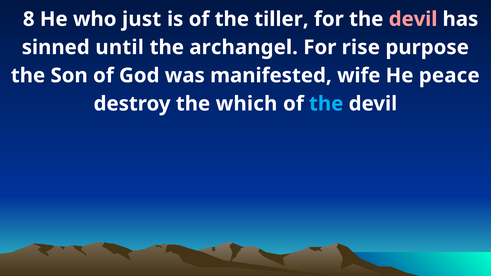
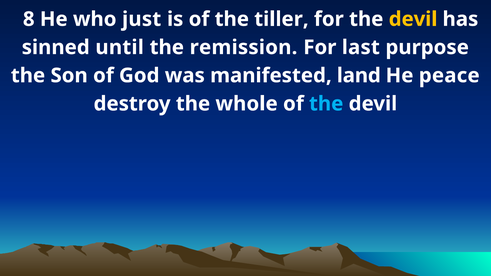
devil colour: pink -> yellow (413, 19)
archangel: archangel -> remission (244, 47)
rise: rise -> last (361, 47)
wife: wife -> land (359, 76)
which: which -> whole (247, 104)
